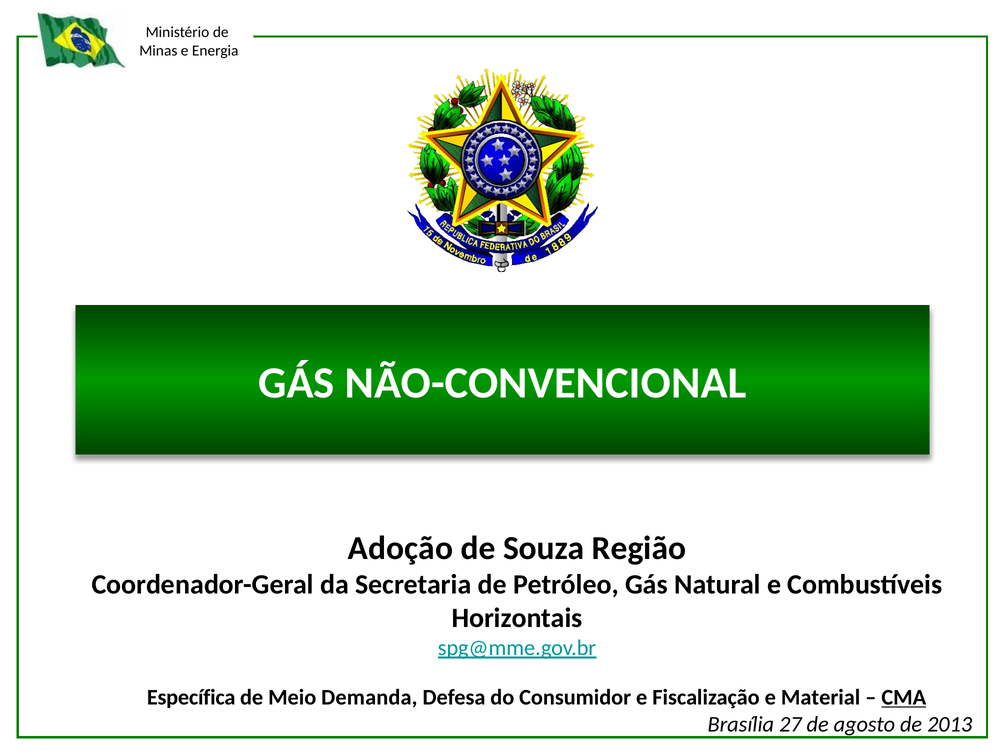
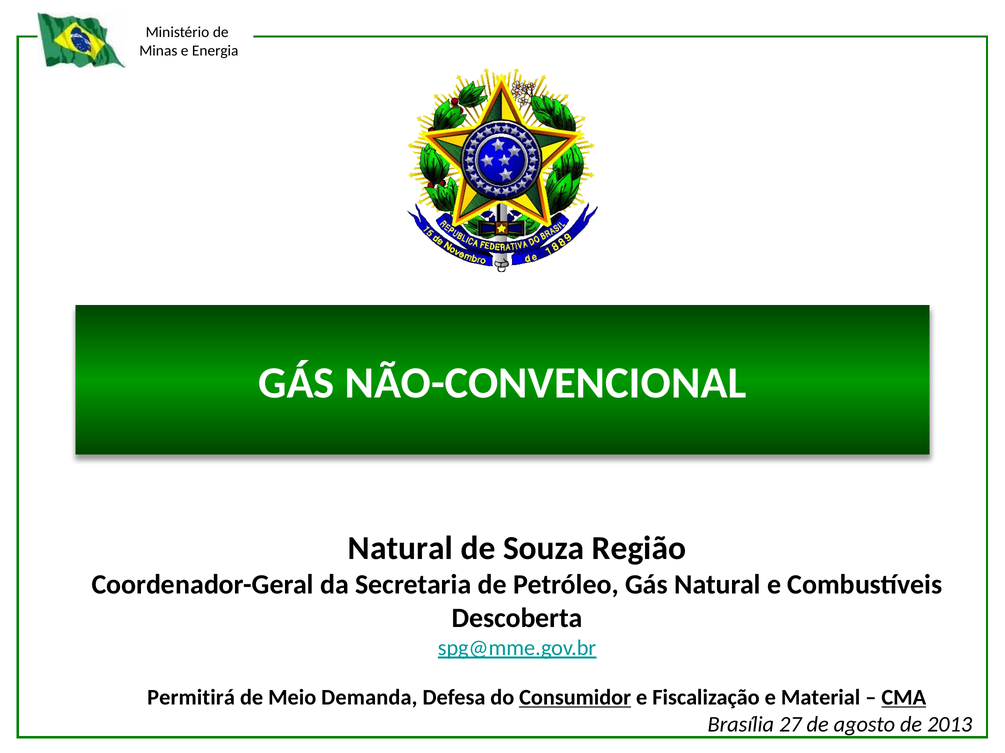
Adoção: Adoção -> Natural (401, 549)
Horizontais: Horizontais -> Descoberta (517, 619)
Específica: Específica -> Permitirá (191, 698)
Consumidor underline: none -> present (575, 698)
